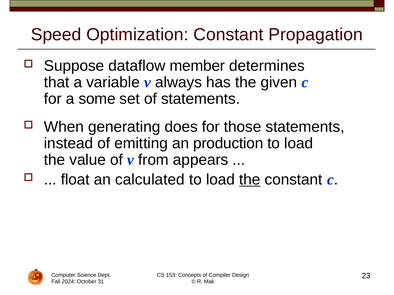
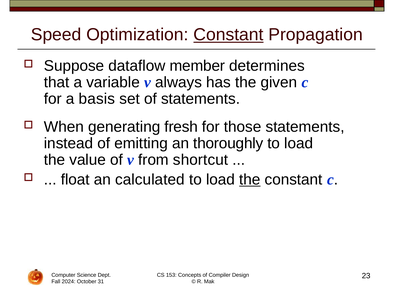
Constant underline: none -> present (228, 35)
some: some -> basis (97, 99)
does: does -> fresh (181, 127)
production: production -> thoroughly (228, 144)
appears: appears -> shortcut (201, 160)
